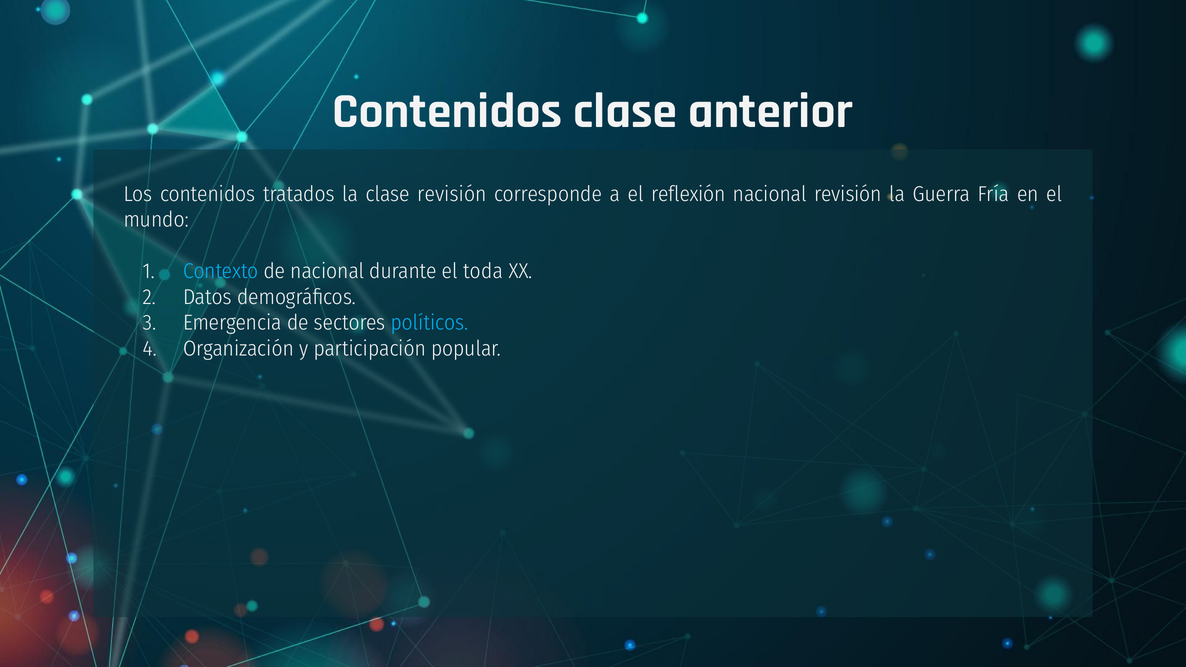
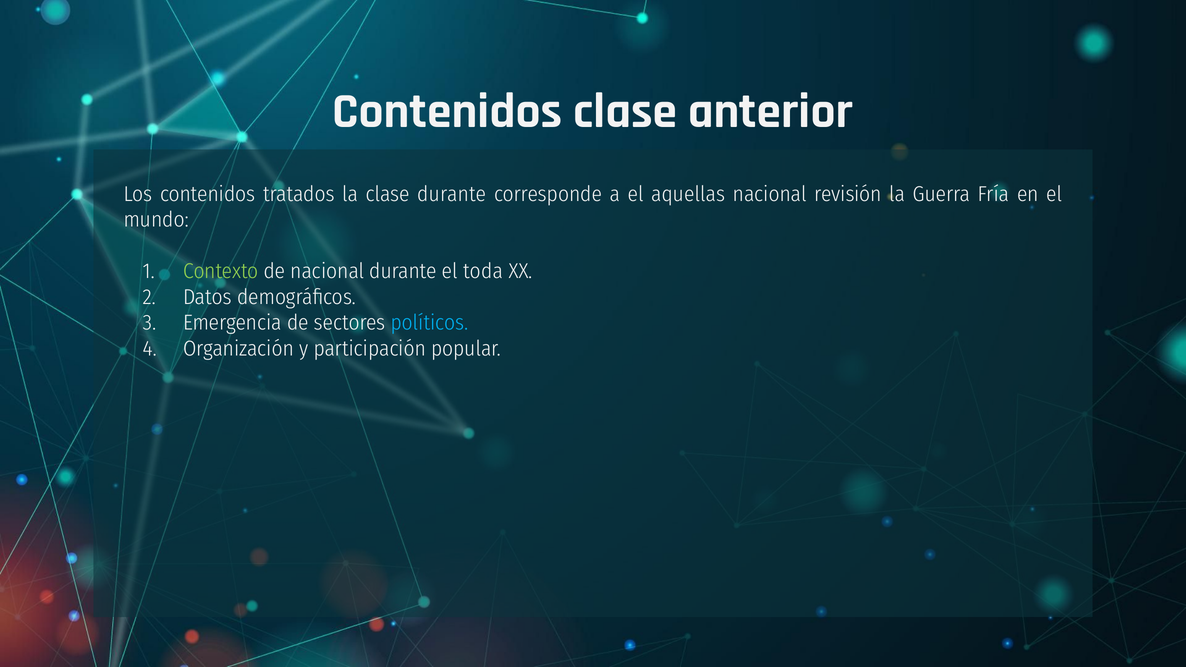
clase revisión: revisión -> durante (452, 194)
reflexión: reflexión -> aquellas (688, 194)
Contexto colour: light blue -> light green (221, 271)
